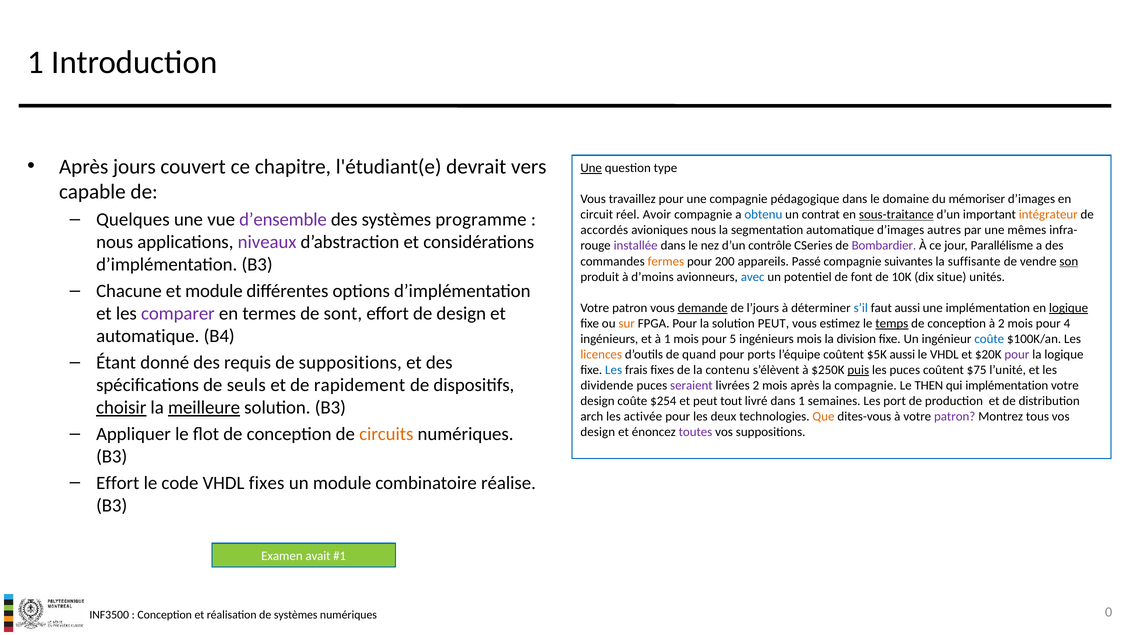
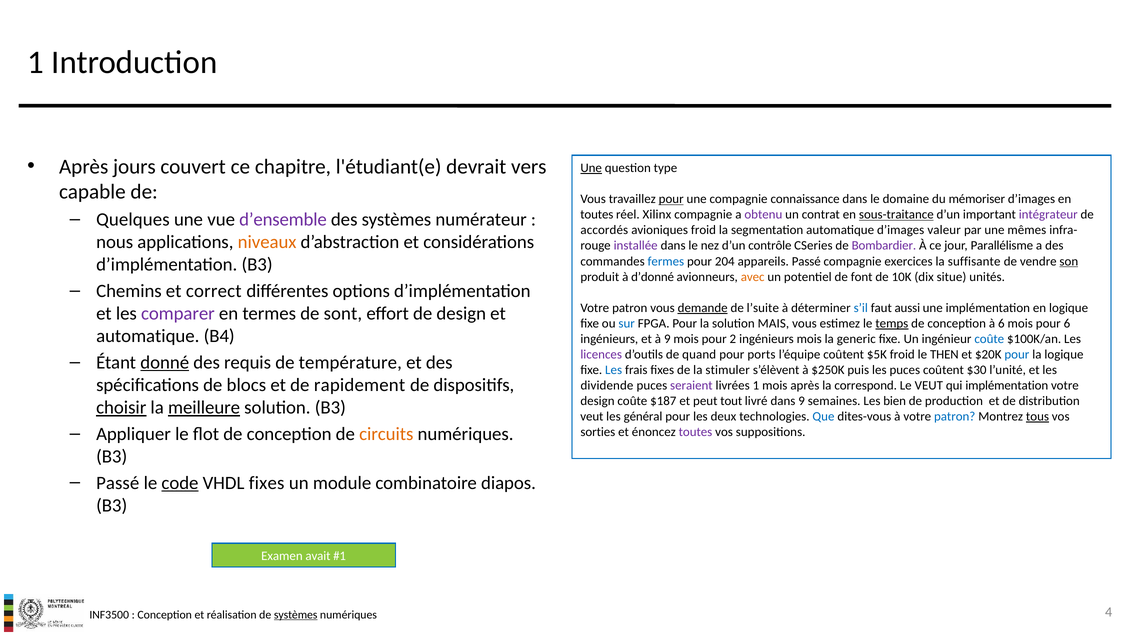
pour underline: none -> present (671, 199)
pédagogique: pédagogique -> connaissance (805, 199)
circuit: circuit -> toutes (597, 215)
Avoir: Avoir -> Xilinx (657, 215)
obtenu colour: blue -> purple (763, 215)
intégrateur colour: orange -> purple (1048, 215)
programme: programme -> numérateur (481, 220)
avioniques nous: nous -> froid (703, 230)
autres: autres -> valeur (944, 230)
niveaux colour: purple -> orange (267, 242)
fermes colour: orange -> blue (666, 261)
200: 200 -> 204 (725, 261)
suivantes: suivantes -> exercices (909, 261)
d’moins: d’moins -> d’donné (653, 277)
avec colour: blue -> orange (753, 277)
Chacune: Chacune -> Chemins (129, 291)
et module: module -> correct (214, 291)
l’jours: l’jours -> l’suite (763, 308)
logique underline: present -> none (1069, 308)
sur colour: orange -> blue (627, 324)
solution PEUT: PEUT -> MAIS (773, 324)
à 2: 2 -> 6 (1001, 324)
pour 4: 4 -> 6 (1067, 324)
à 1: 1 -> 9 (667, 339)
5: 5 -> 2 (733, 339)
division: division -> generic (856, 339)
licences colour: orange -> purple (601, 355)
$5K aussi: aussi -> froid (902, 355)
le VHDL: VHDL -> THEN (944, 355)
pour colour: purple -> blue (1017, 355)
donné underline: none -> present (165, 363)
de suppositions: suppositions -> température (350, 363)
contenu: contenu -> stimuler (728, 370)
puis underline: present -> none (858, 370)
$75: $75 -> $30 (977, 370)
seuls: seuls -> blocs (246, 385)
livrées 2: 2 -> 1 (756, 386)
la compagnie: compagnie -> correspond (866, 386)
Le THEN: THEN -> VEUT (929, 386)
$254: $254 -> $187 (663, 401)
dans 1: 1 -> 9 (802, 401)
port: port -> bien (895, 401)
arch: arch -> veut (592, 417)
activée: activée -> général (643, 417)
Que colour: orange -> blue (823, 417)
patron colour: purple -> blue (955, 417)
tous underline: none -> present (1037, 417)
design: design -> sorties (598, 433)
Effort: Effort -> Passé (118, 483)
code underline: none -> present (180, 483)
réalise: réalise -> diapos (508, 483)
systèmes underline: none -> present (296, 615)
0: 0 -> 4 (1109, 612)
